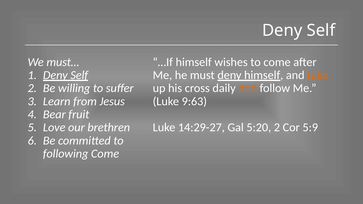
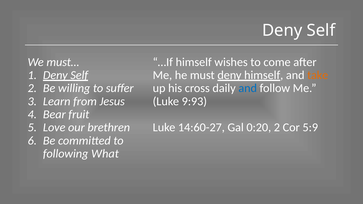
and colour: orange -> blue (248, 88)
9:63: 9:63 -> 9:93 (194, 101)
14:29-27: 14:29-27 -> 14:60-27 (201, 128)
5:20: 5:20 -> 0:20 (259, 128)
following Come: Come -> What (105, 154)
